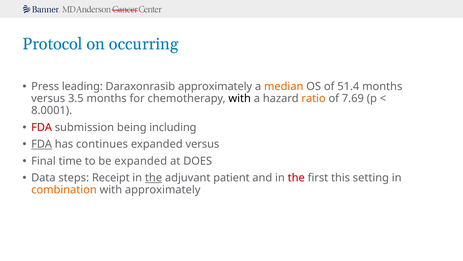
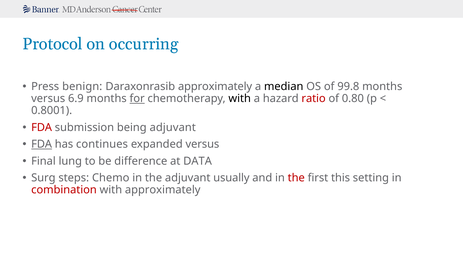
leading: leading -> benign (82, 86)
median colour: orange -> black (284, 86)
51.4: 51.4 -> 99.8 (348, 86)
3.5: 3.5 -> 6.9 (76, 98)
for underline: none -> present (137, 98)
ratio colour: orange -> red (314, 98)
7.69: 7.69 -> 0.80 (353, 98)
8.0001: 8.0001 -> 0.8001 (52, 110)
being including: including -> adjuvant (173, 127)
time: time -> lung (70, 161)
be expanded: expanded -> difference (141, 161)
DOES: DOES -> DATA (198, 161)
Data: Data -> Surg (43, 178)
Receipt: Receipt -> Chemo (111, 178)
the underline: present -> none (154, 178)
patient: patient -> usually (231, 178)
combination colour: orange -> red (64, 190)
